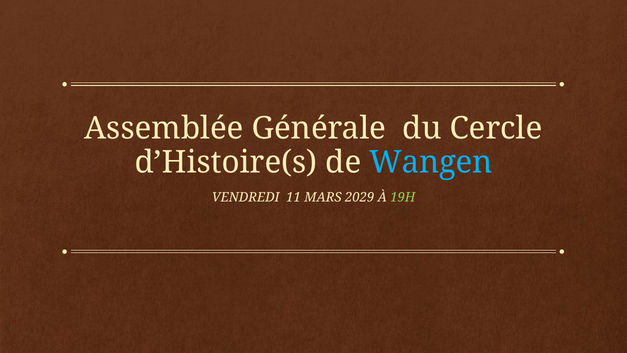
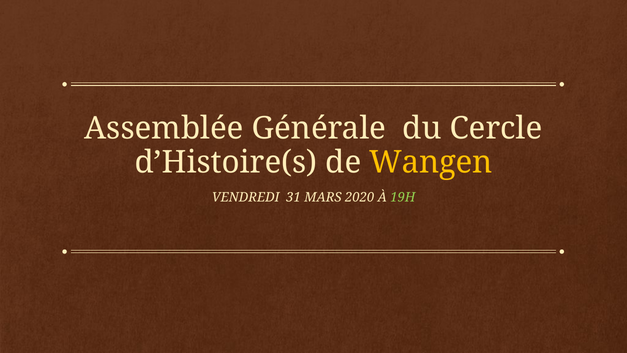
Wangen colour: light blue -> yellow (431, 162)
11: 11 -> 31 (294, 197)
2029: 2029 -> 2020 (360, 197)
